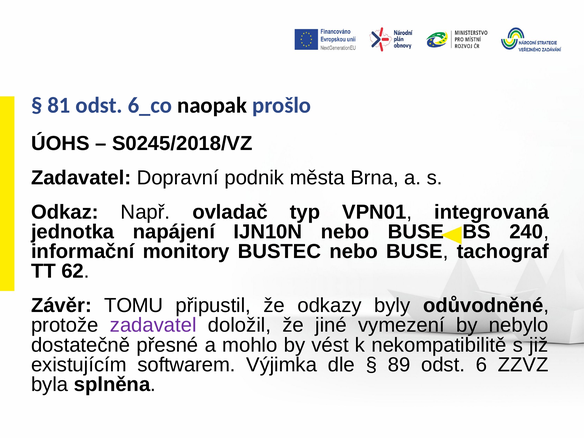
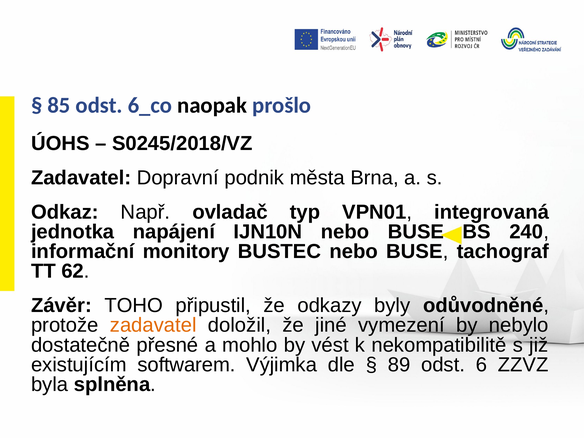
81: 81 -> 85 (59, 105)
TOMU: TOMU -> TOHO (134, 306)
zadavatel colour: purple -> orange (153, 325)
